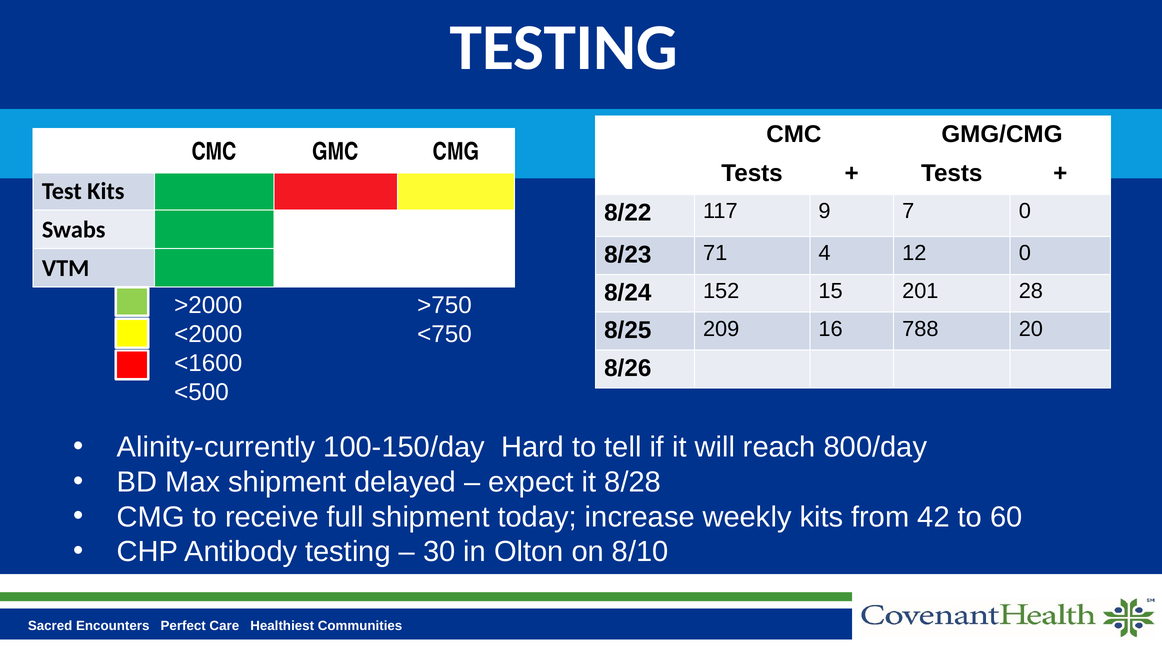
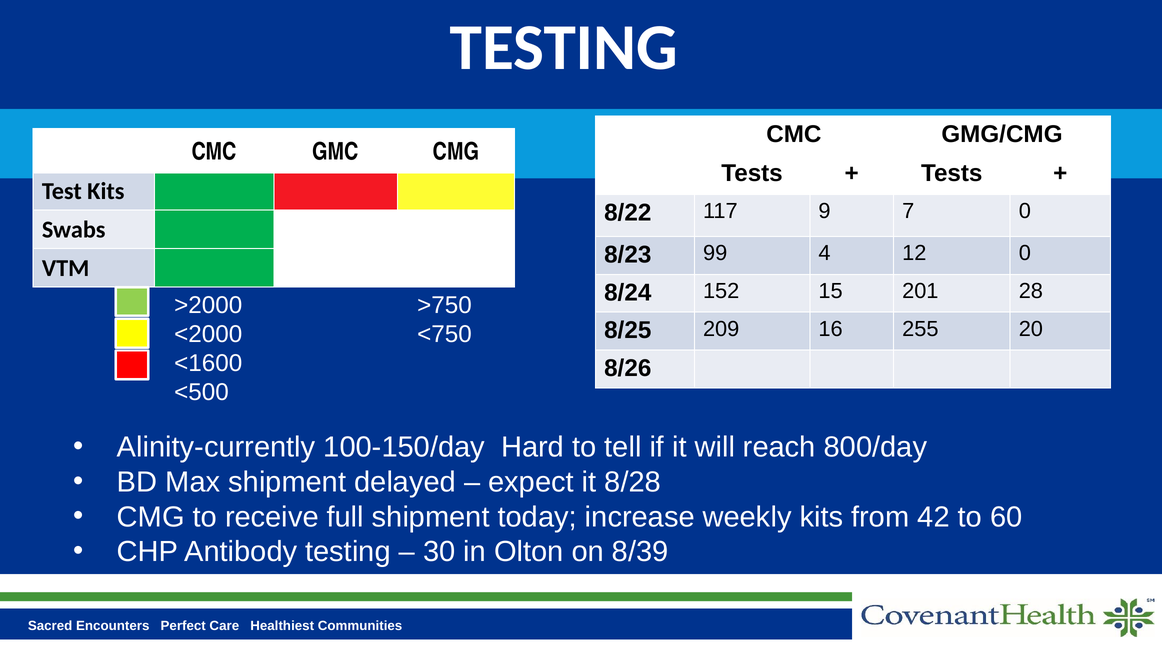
71: 71 -> 99 (715, 253)
788: 788 -> 255 (920, 329)
8/10: 8/10 -> 8/39 (640, 551)
